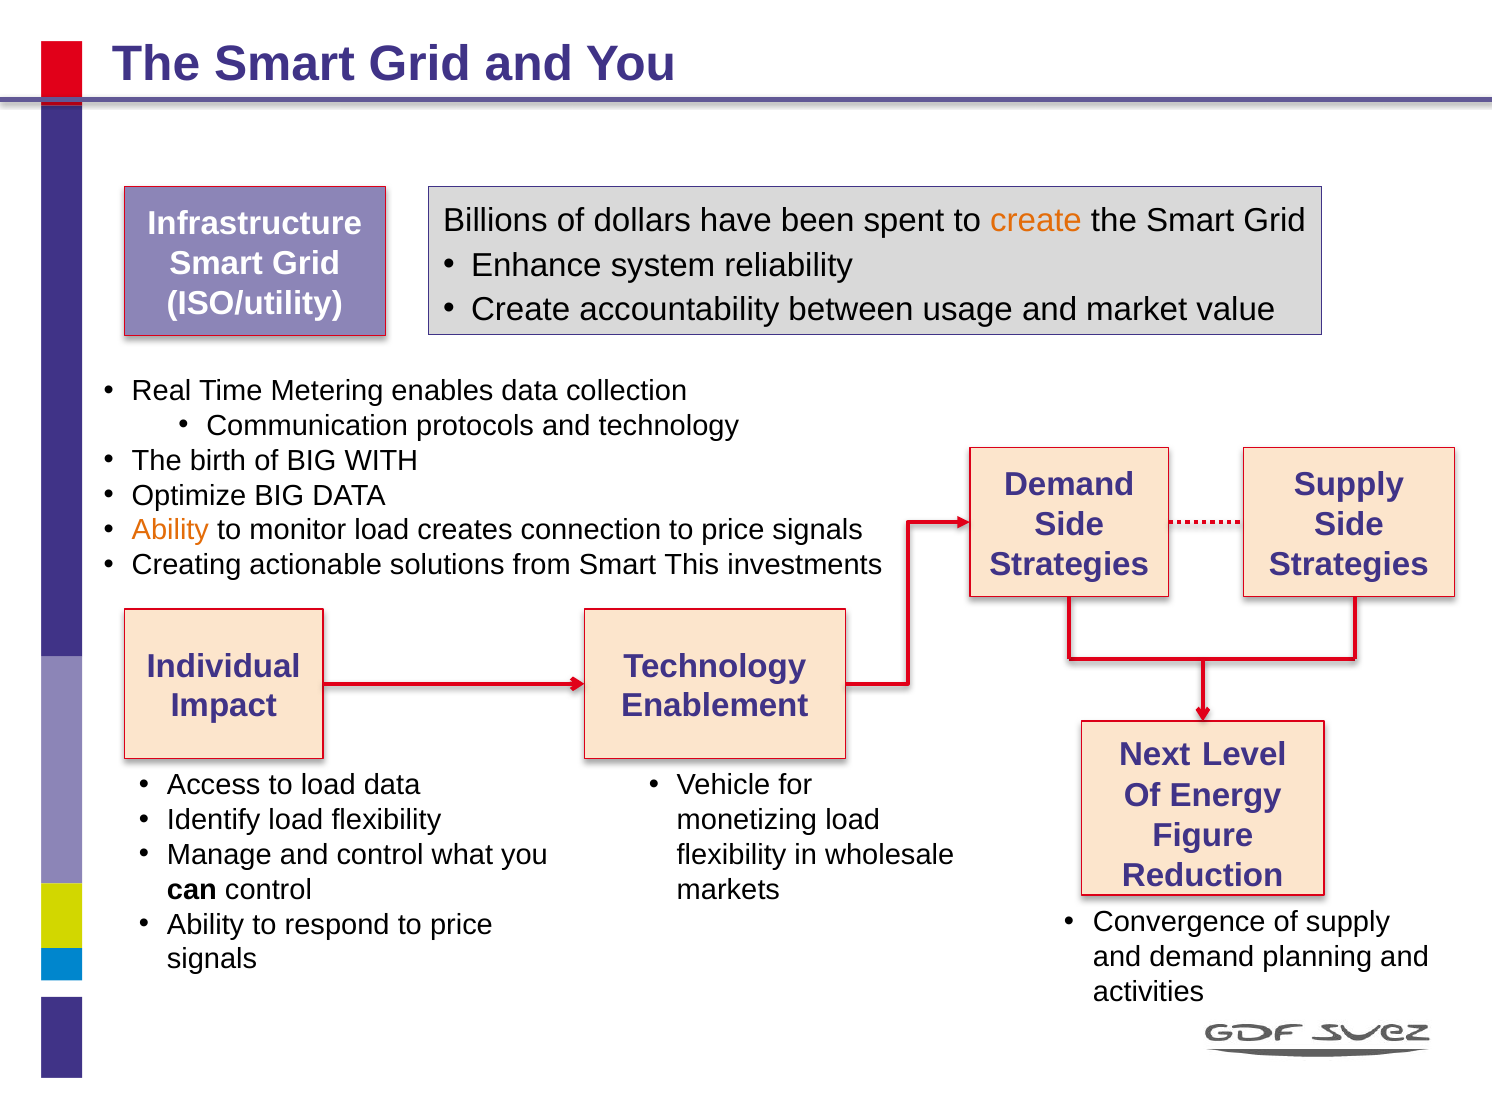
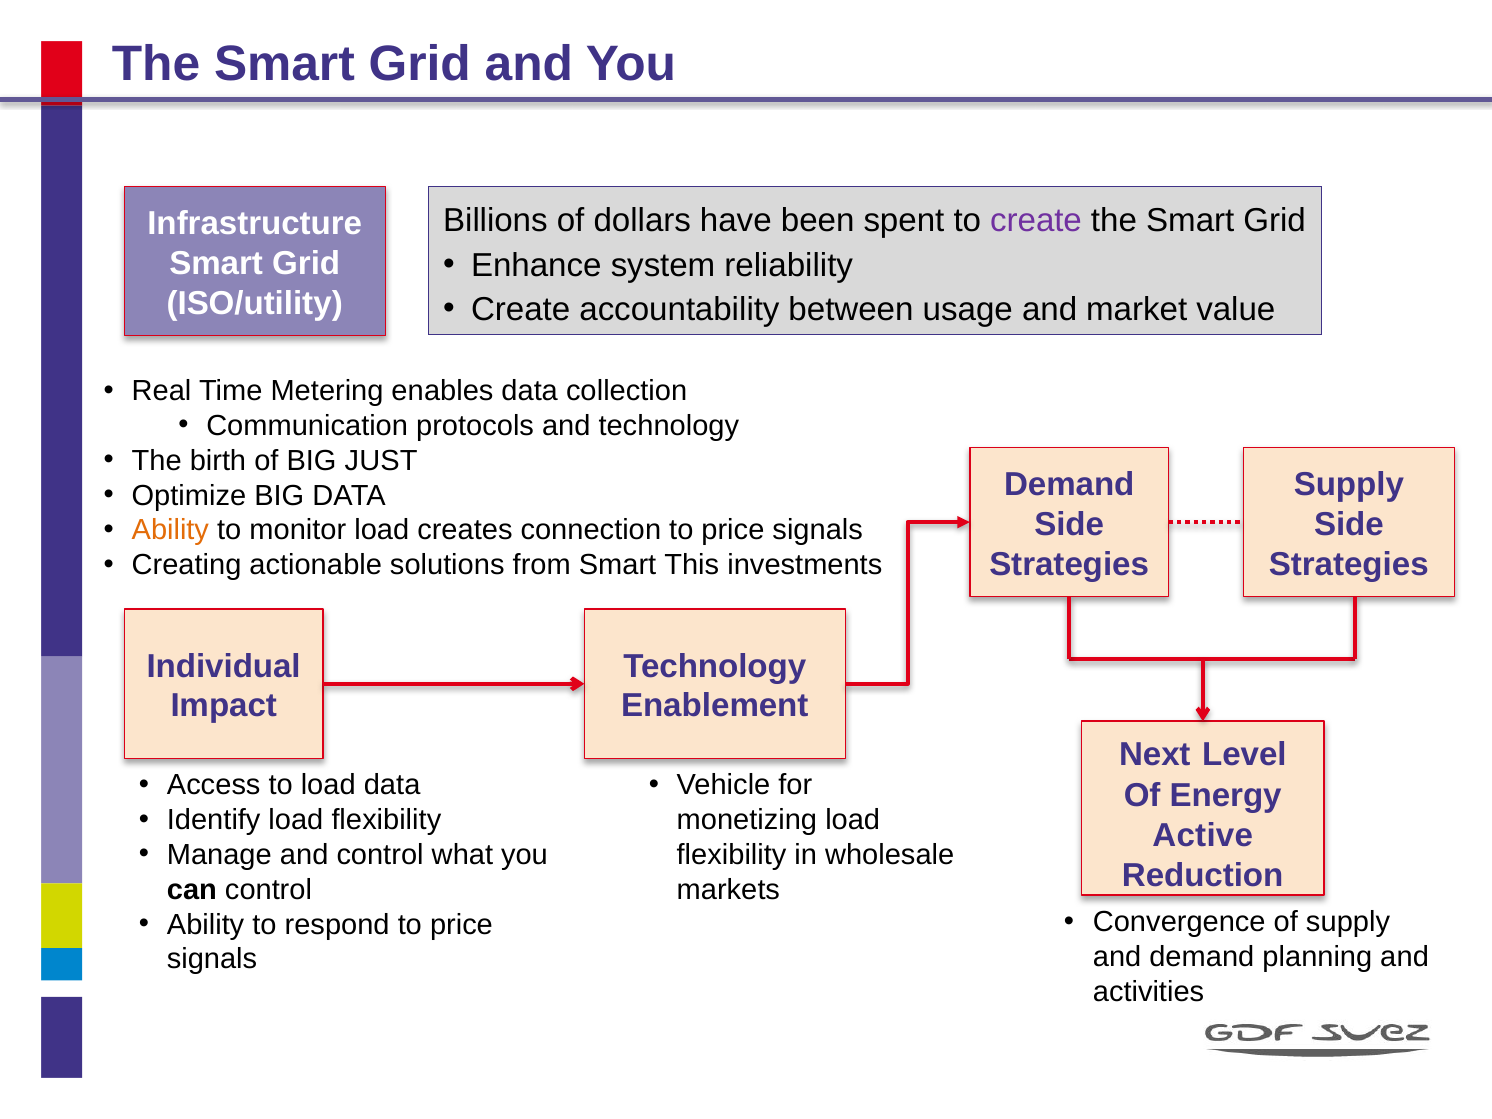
create colour: orange -> purple (1036, 221)
WITH: WITH -> JUST (381, 461)
Figure: Figure -> Active (1203, 835)
